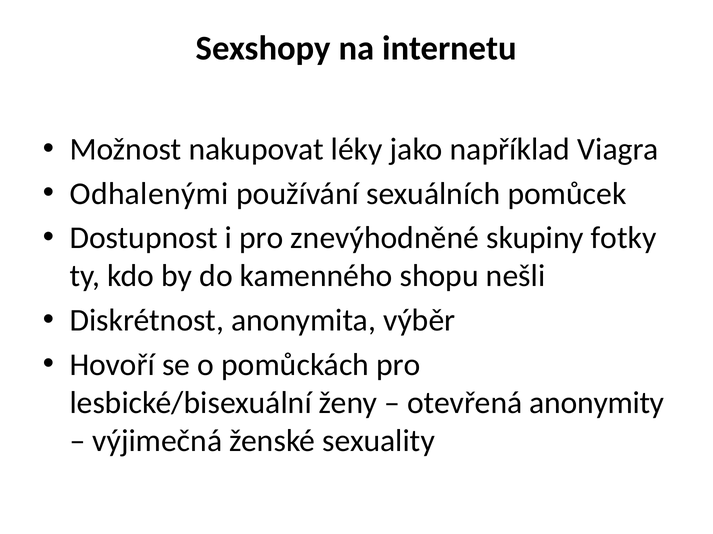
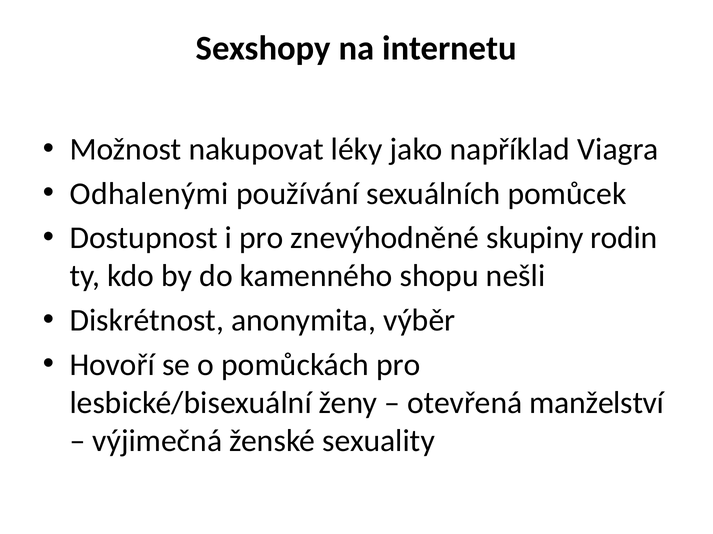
fotky: fotky -> rodin (624, 238)
anonymity: anonymity -> manželství (597, 403)
